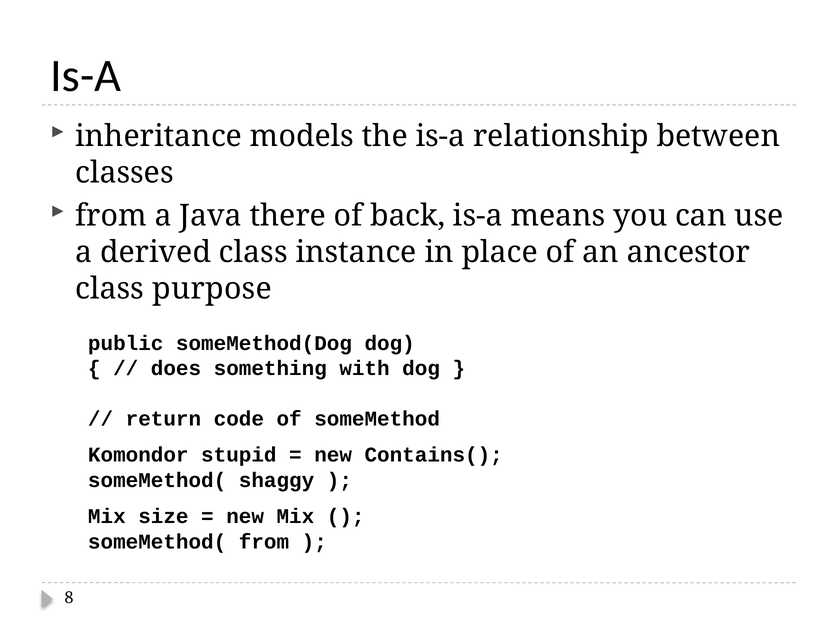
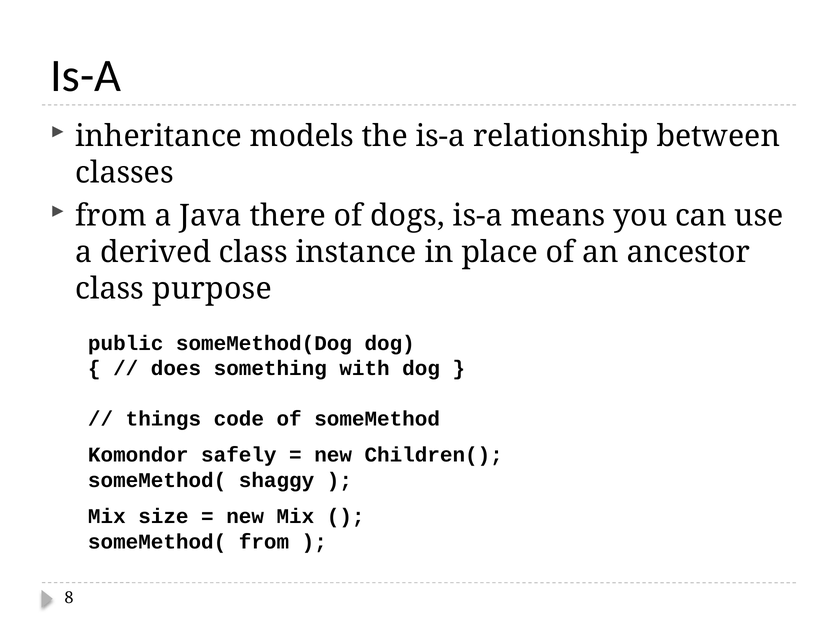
back: back -> dogs (407, 216)
return: return -> things (163, 418)
stupid: stupid -> safely (239, 455)
Contains(: Contains( -> Children( (434, 455)
